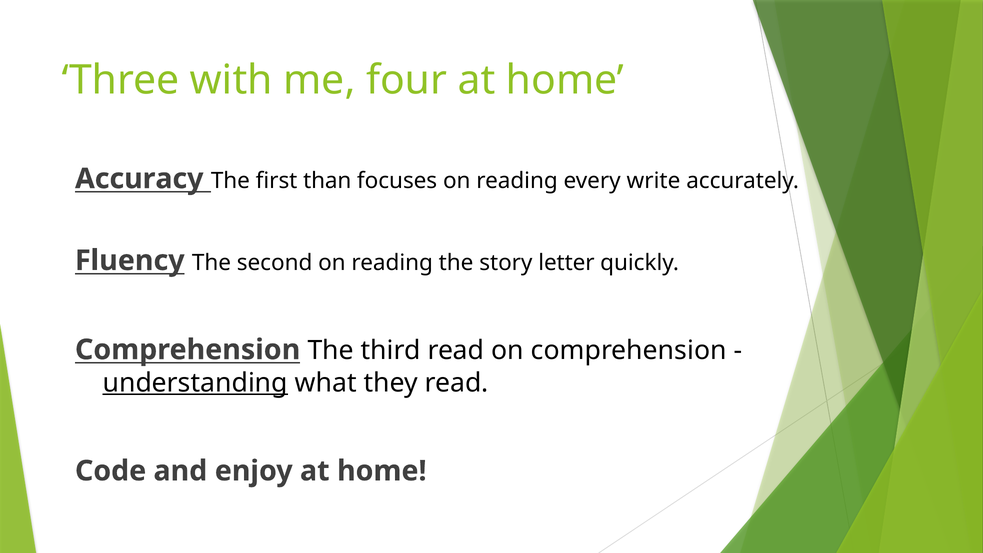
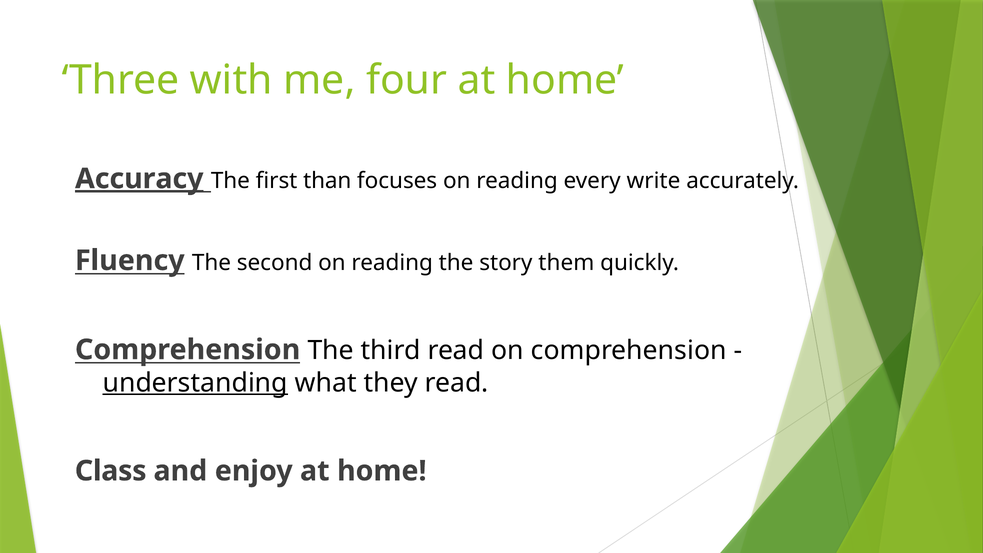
Accuracy underline: none -> present (139, 179)
letter: letter -> them (566, 263)
Code: Code -> Class (111, 471)
